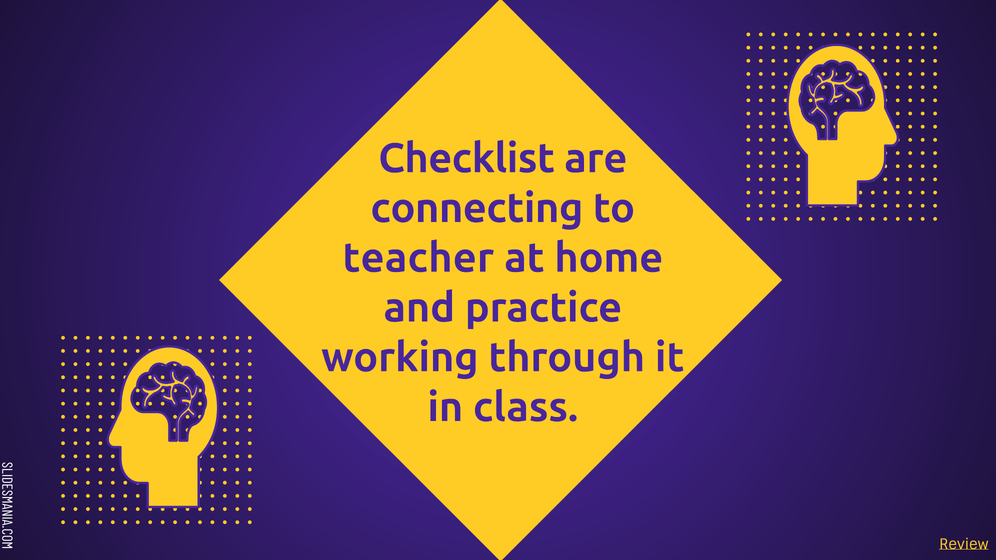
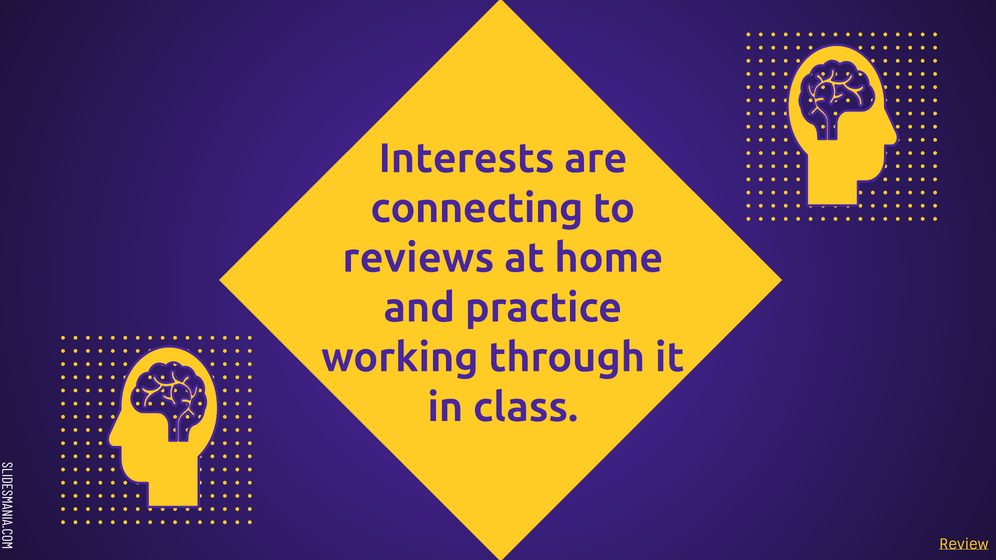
Checklist: Checklist -> Interests (466, 159)
teacher: teacher -> reviews (418, 258)
